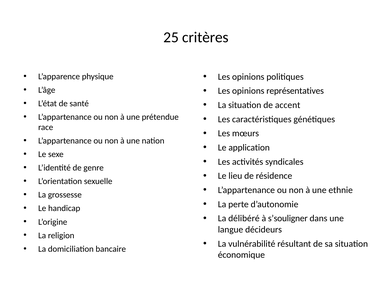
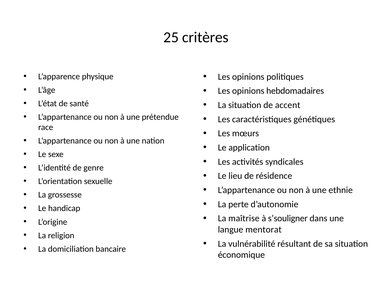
représentatives: représentatives -> hebdomadaires (295, 91)
délibéré: délibéré -> maîtrise (244, 218)
décideurs: décideurs -> mentorat (264, 230)
